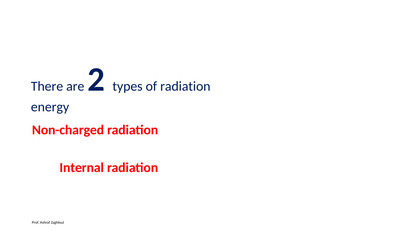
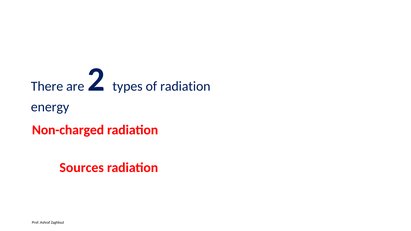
Internal: Internal -> Sources (82, 168)
